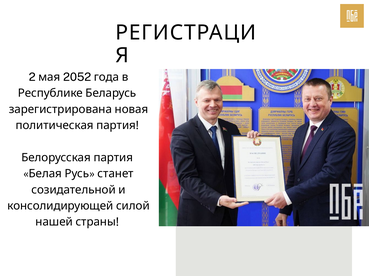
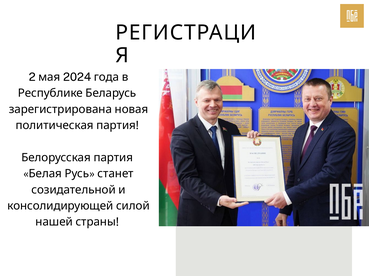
2052: 2052 -> 2024 (77, 77)
